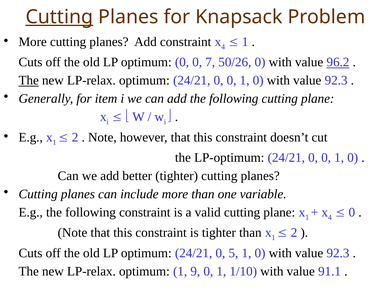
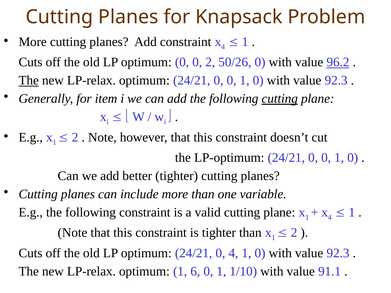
Cutting underline: present -> none (59, 17)
0 7: 7 -> 2 (210, 62)
cutting underline: none -> present (280, 99)
0: 0 -> 1 (352, 212)
0 5: 5 -> 4 (233, 253)
9: 9 -> 6 (195, 272)
